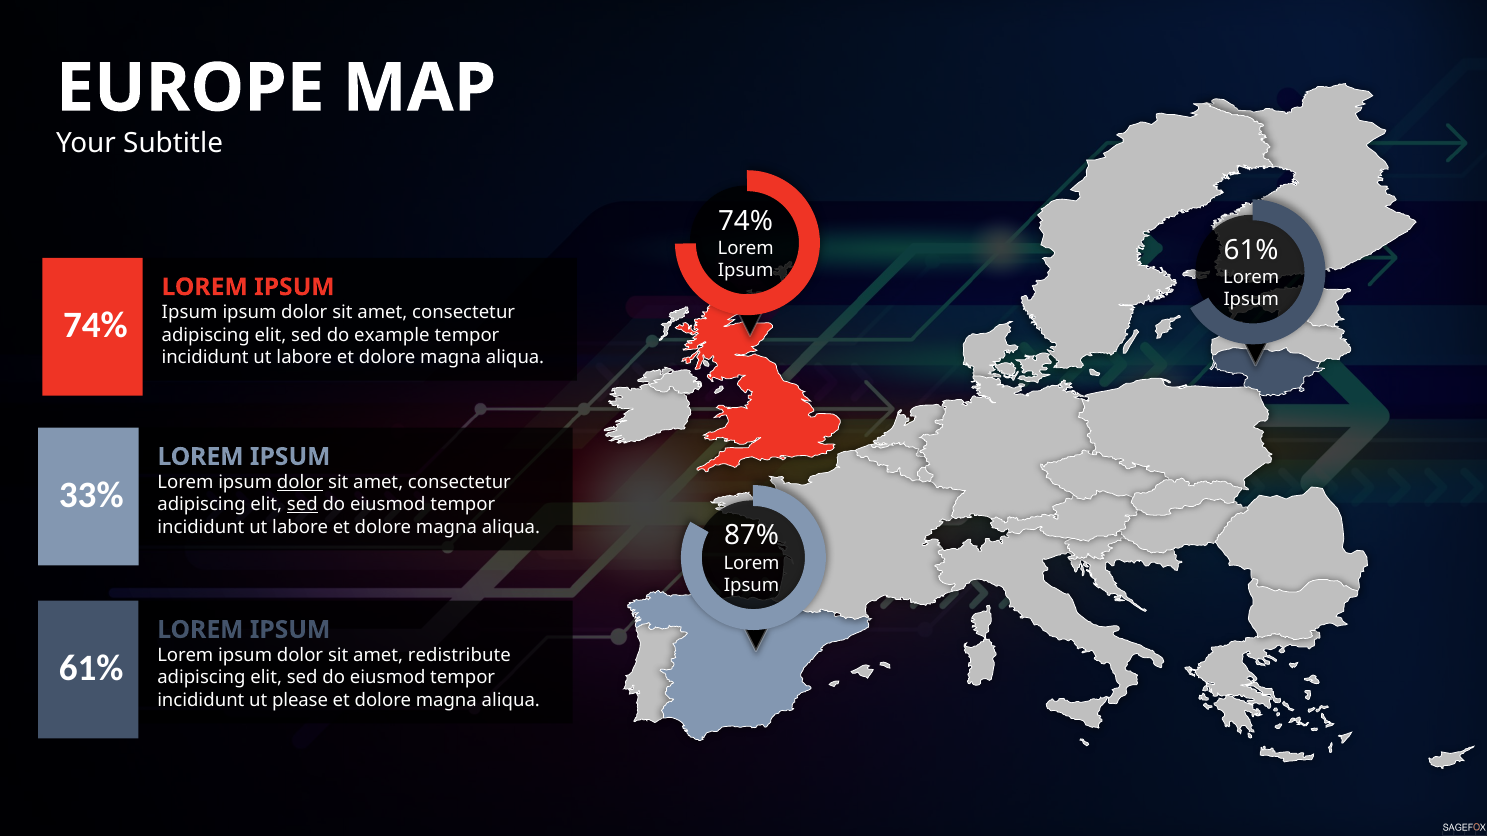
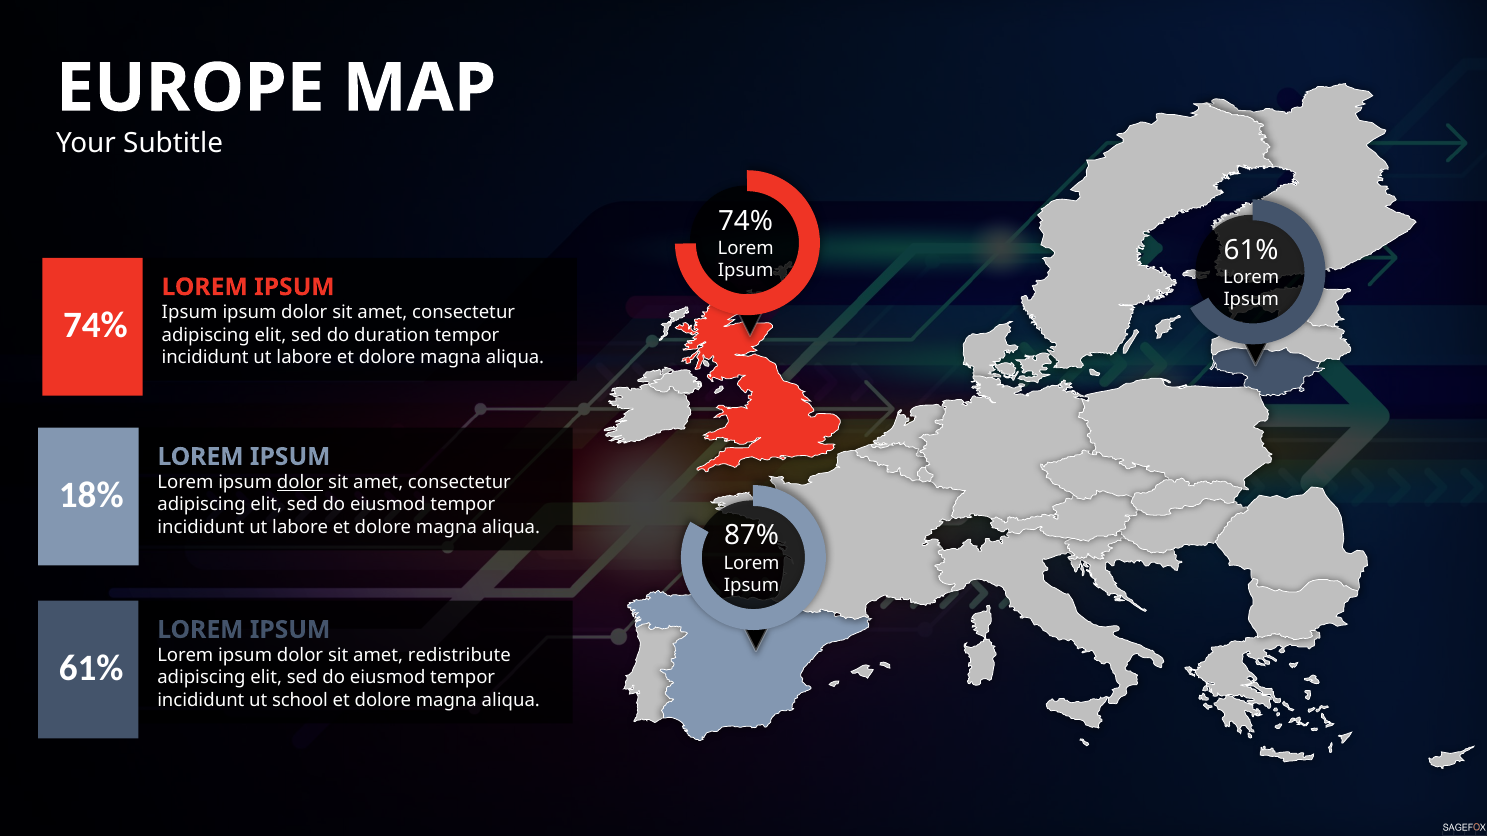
example: example -> duration (392, 335)
33%: 33% -> 18% (91, 496)
sed underline: present -> none (302, 505)
please: please -> school (300, 700)
